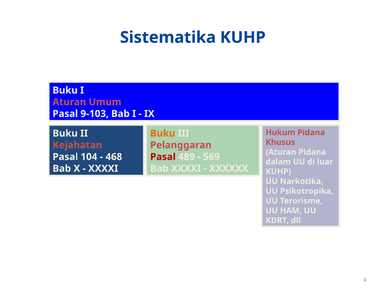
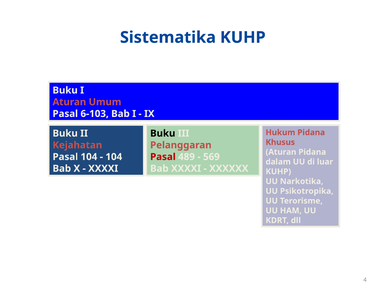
9-103: 9-103 -> 6-103 (95, 114)
Buku colour: orange -> black (163, 133)
468: 468 -> 104 (114, 157)
